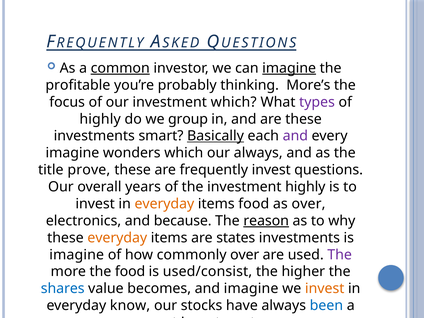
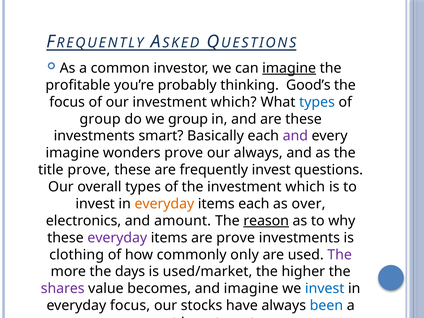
common underline: present -> none (120, 68)
More’s: More’s -> Good’s (308, 85)
types colour: purple -> blue (317, 102)
highly: highly -> group (100, 119)
Basically underline: present -> none (216, 136)
wonders which: which -> prove (184, 153)
overall years: years -> types (143, 187)
the investment highly: highly -> which (305, 187)
items food: food -> each (254, 204)
because: because -> amount (183, 221)
everyday colour: orange -> purple (117, 238)
are states: states -> prove (236, 238)
imagine: imagine -> clothing (77, 255)
commonly over: over -> only (245, 255)
the food: food -> days (130, 272)
used/consist: used/consist -> used/market (208, 272)
shares colour: blue -> purple (63, 289)
invest colour: orange -> blue (325, 289)
everyday know: know -> focus (130, 306)
